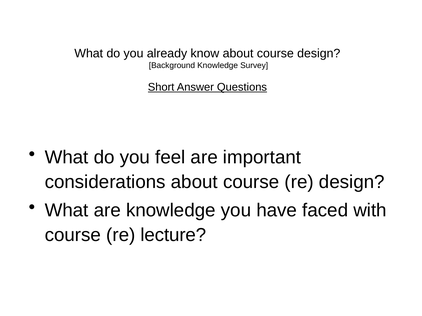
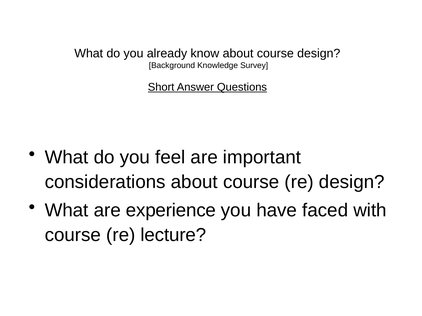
are knowledge: knowledge -> experience (171, 211)
